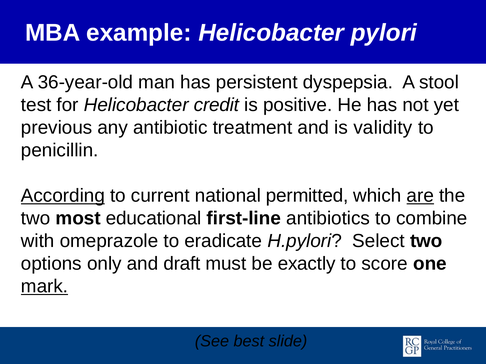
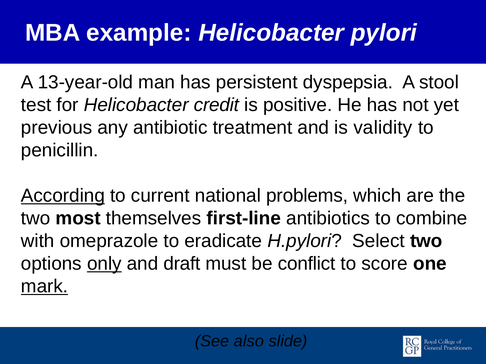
36-year-old: 36-year-old -> 13-year-old (85, 82)
permitted: permitted -> problems (307, 196)
are underline: present -> none (420, 196)
educational: educational -> themselves (154, 219)
only underline: none -> present (104, 264)
exactly: exactly -> conflict (307, 264)
best: best -> also (249, 342)
